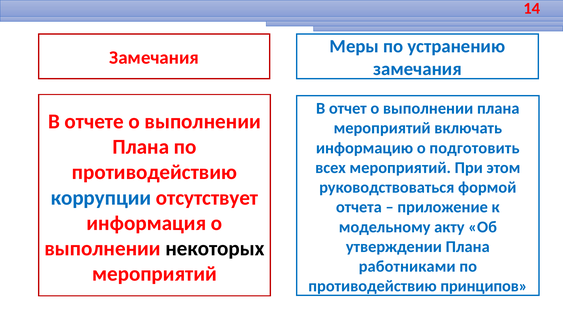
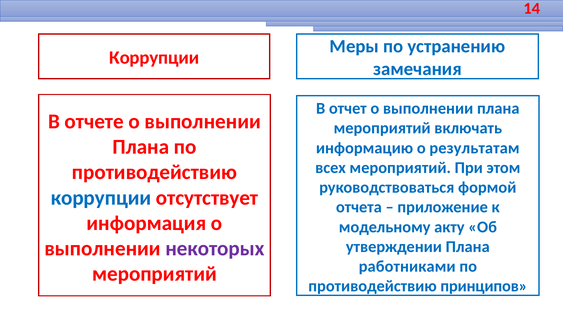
Замечания: Замечания -> Коррупции (154, 58)
подготовить: подготовить -> результатам (474, 148)
некоторых colour: black -> purple (215, 248)
